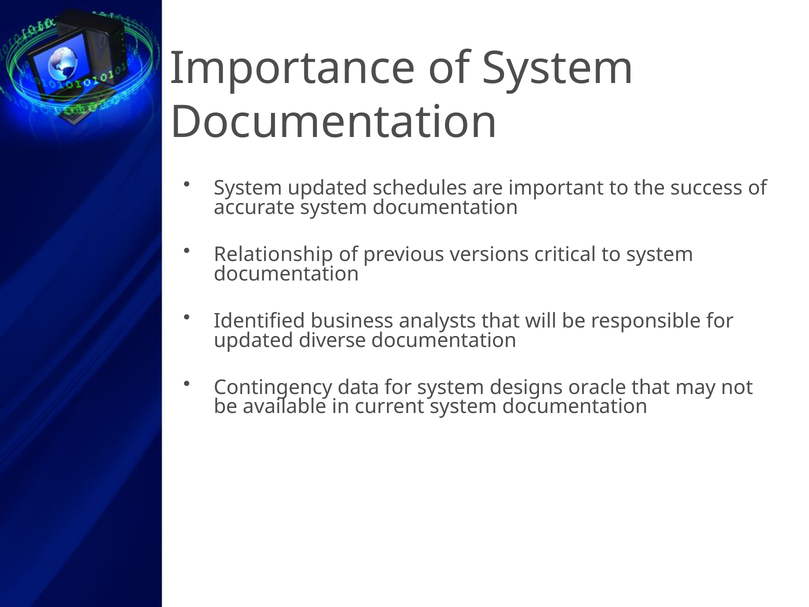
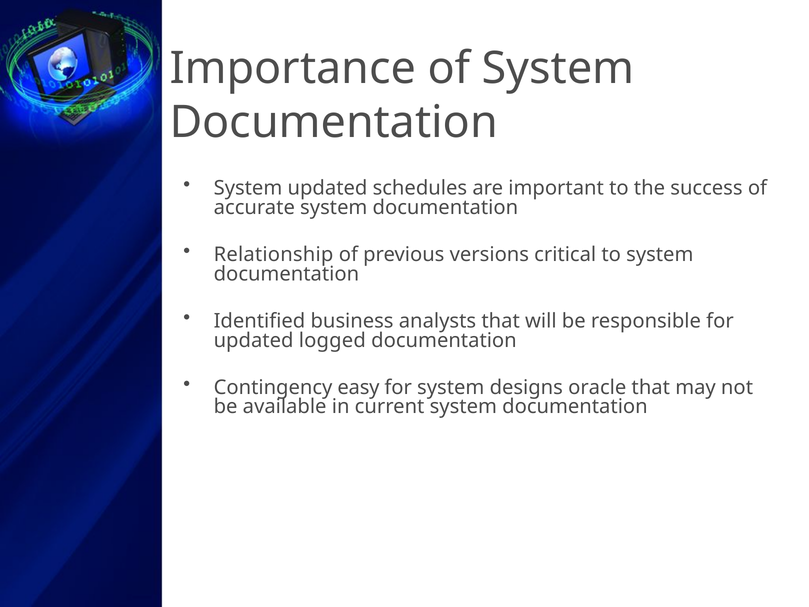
diverse: diverse -> logged (332, 340)
data: data -> easy (358, 387)
